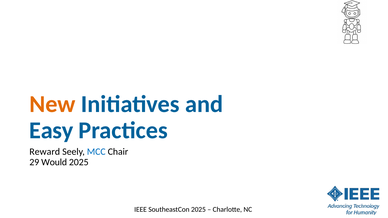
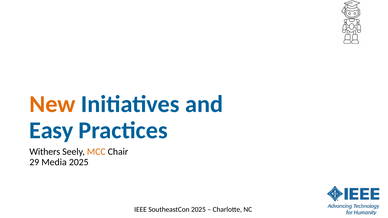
Reward: Reward -> Withers (45, 152)
MCC colour: blue -> orange (96, 152)
Would: Would -> Media (54, 162)
